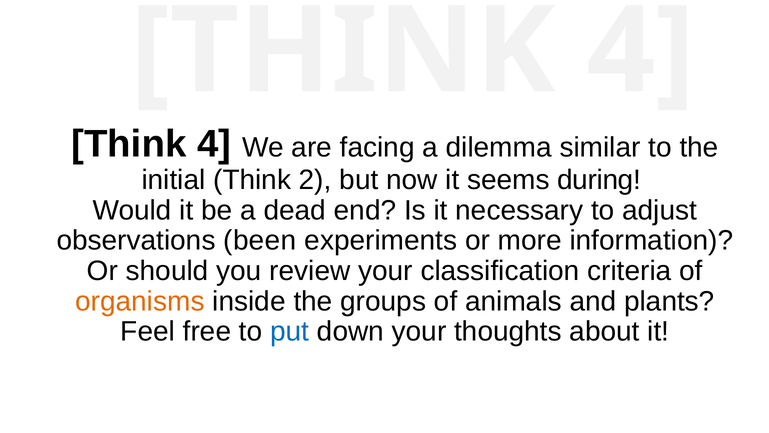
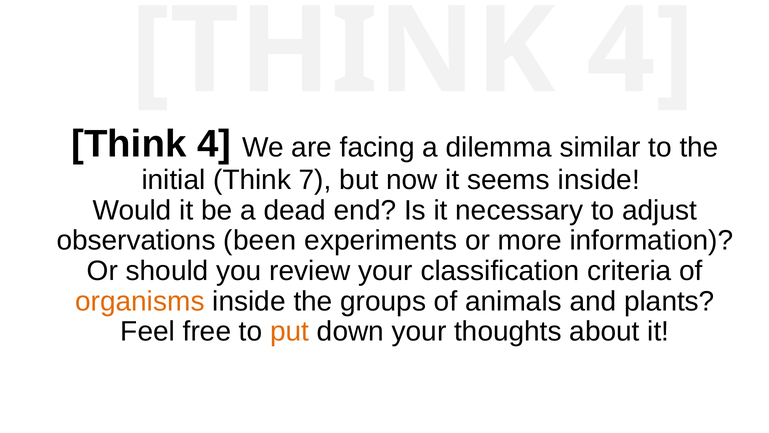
2: 2 -> 7 (315, 180)
seems during: during -> inside (599, 180)
put colour: blue -> orange (290, 331)
